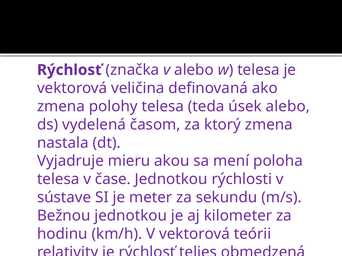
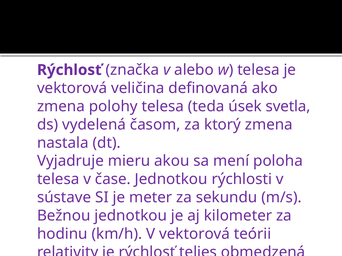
úsek alebo: alebo -> svetla (288, 107)
